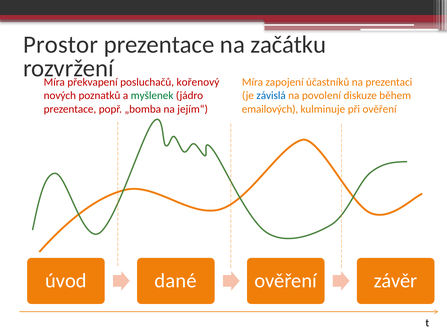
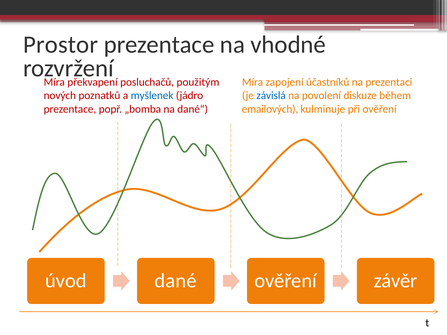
začátku: začátku -> vhodné (288, 45)
kořenový: kořenový -> použitým (198, 82)
myšlenek colour: green -> blue (152, 96)
jejím“: jejím“ -> dané“ (193, 109)
